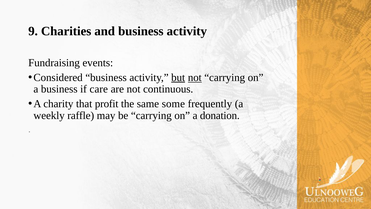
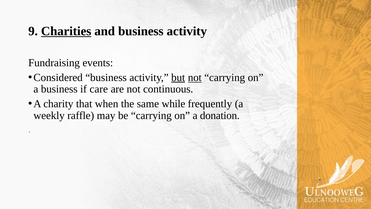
Charities underline: none -> present (66, 31)
profit: profit -> when (107, 104)
some: some -> while (173, 104)
